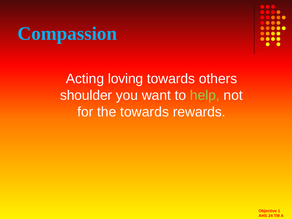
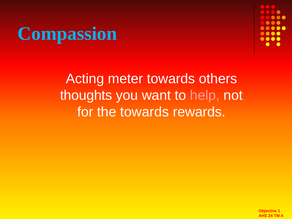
loving: loving -> meter (126, 79)
shoulder: shoulder -> thoughts (86, 95)
help colour: light green -> pink (205, 95)
